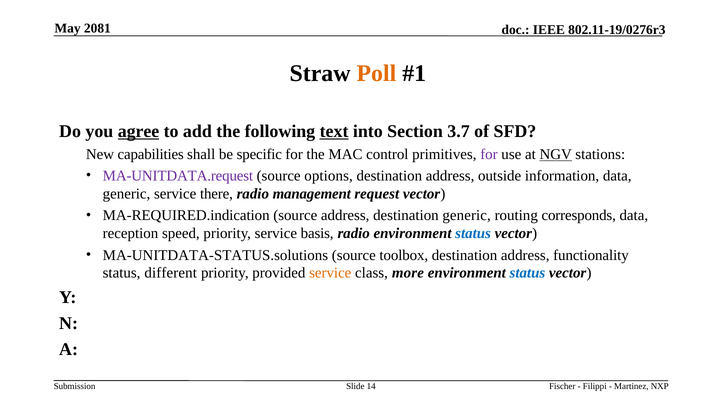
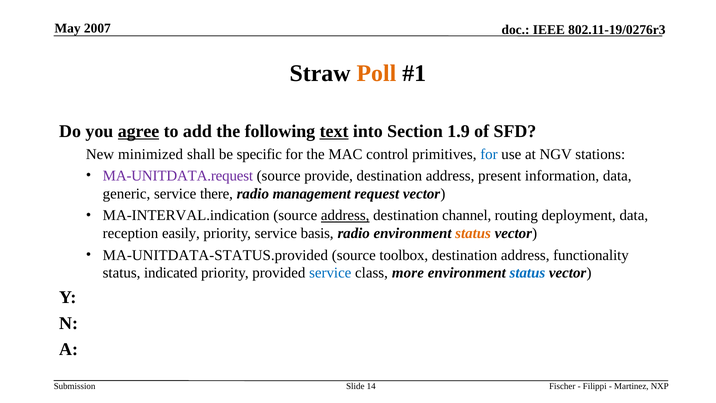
2081: 2081 -> 2007 (97, 28)
3.7: 3.7 -> 1.9 (459, 131)
capabilities: capabilities -> minimized (151, 154)
for colour: purple -> blue (489, 154)
NGV underline: present -> none (556, 154)
options: options -> provide (329, 176)
outside: outside -> present (500, 176)
MA-REQUIRED.indication: MA-REQUIRED.indication -> MA-INTERVAL.indication (186, 215)
address underline: none -> present (345, 215)
destination generic: generic -> channel (467, 215)
corresponds: corresponds -> deployment (579, 215)
speed: speed -> easily (181, 233)
status colour: blue -> orange (473, 233)
MA-UNITDATA-STATUS.solutions: MA-UNITDATA-STATUS.solutions -> MA-UNITDATA-STATUS.provided (215, 255)
different: different -> indicated (171, 273)
service colour: orange -> blue (330, 273)
